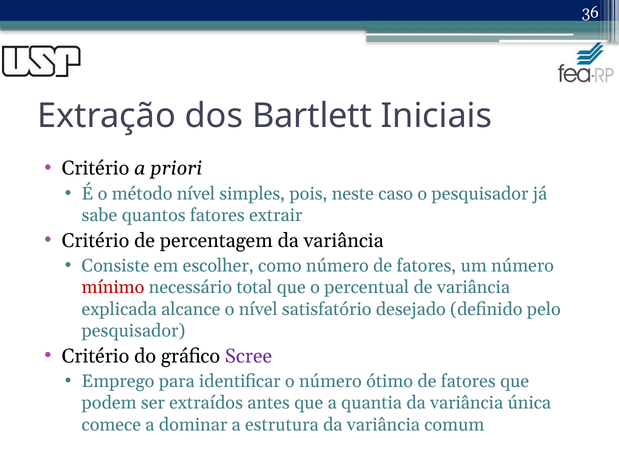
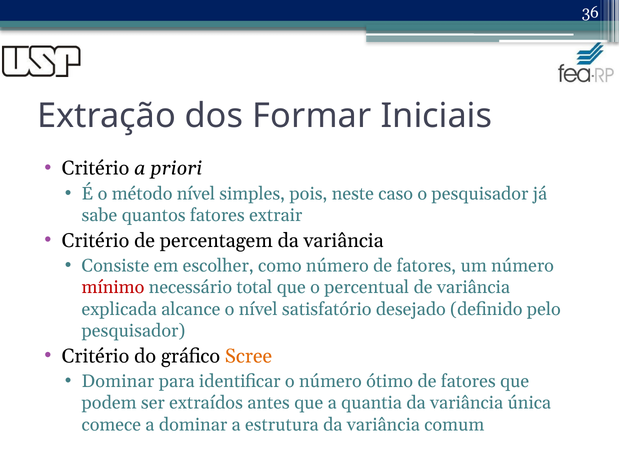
Bartlett: Bartlett -> Formar (312, 116)
Scree colour: purple -> orange (248, 356)
Emprego: Emprego -> Dominar (118, 381)
